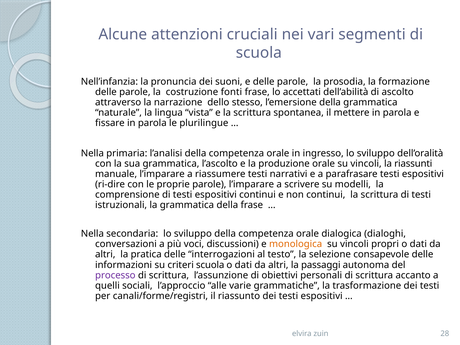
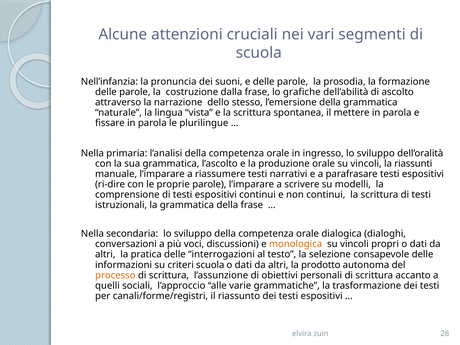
fonti: fonti -> dalla (231, 92)
accettati: accettati -> grafiche (302, 92)
passaggi: passaggi -> prodotto (321, 265)
processo colour: purple -> orange (115, 275)
